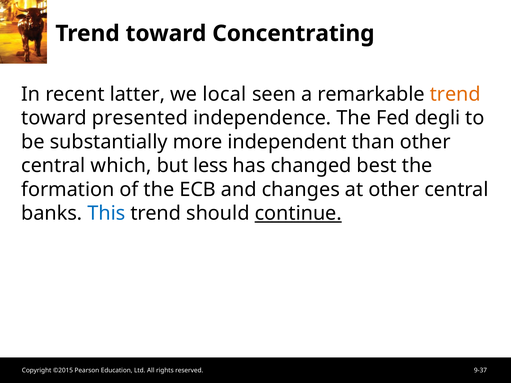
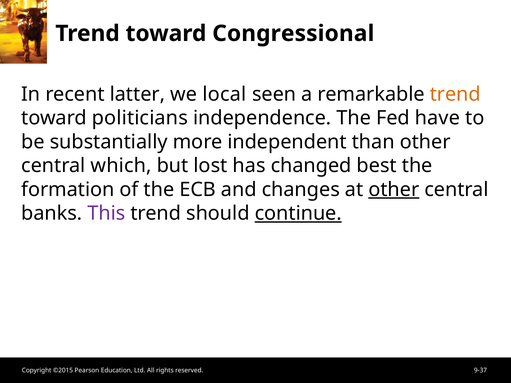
Concentrating: Concentrating -> Congressional (293, 34)
presented: presented -> politicians (140, 118)
degli: degli -> have (437, 118)
less: less -> lost (210, 166)
other underline: none -> present (394, 190)
This colour: blue -> purple (106, 214)
